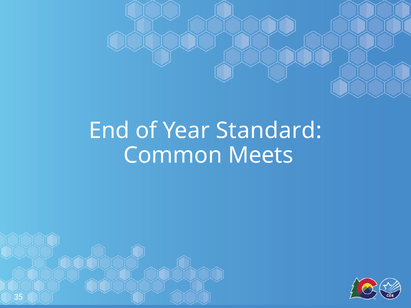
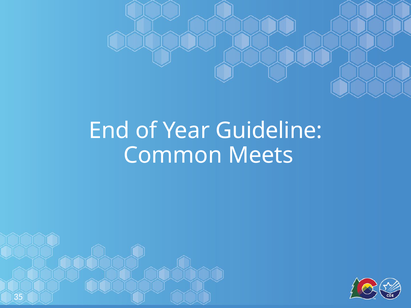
Standard: Standard -> Guideline (269, 131)
